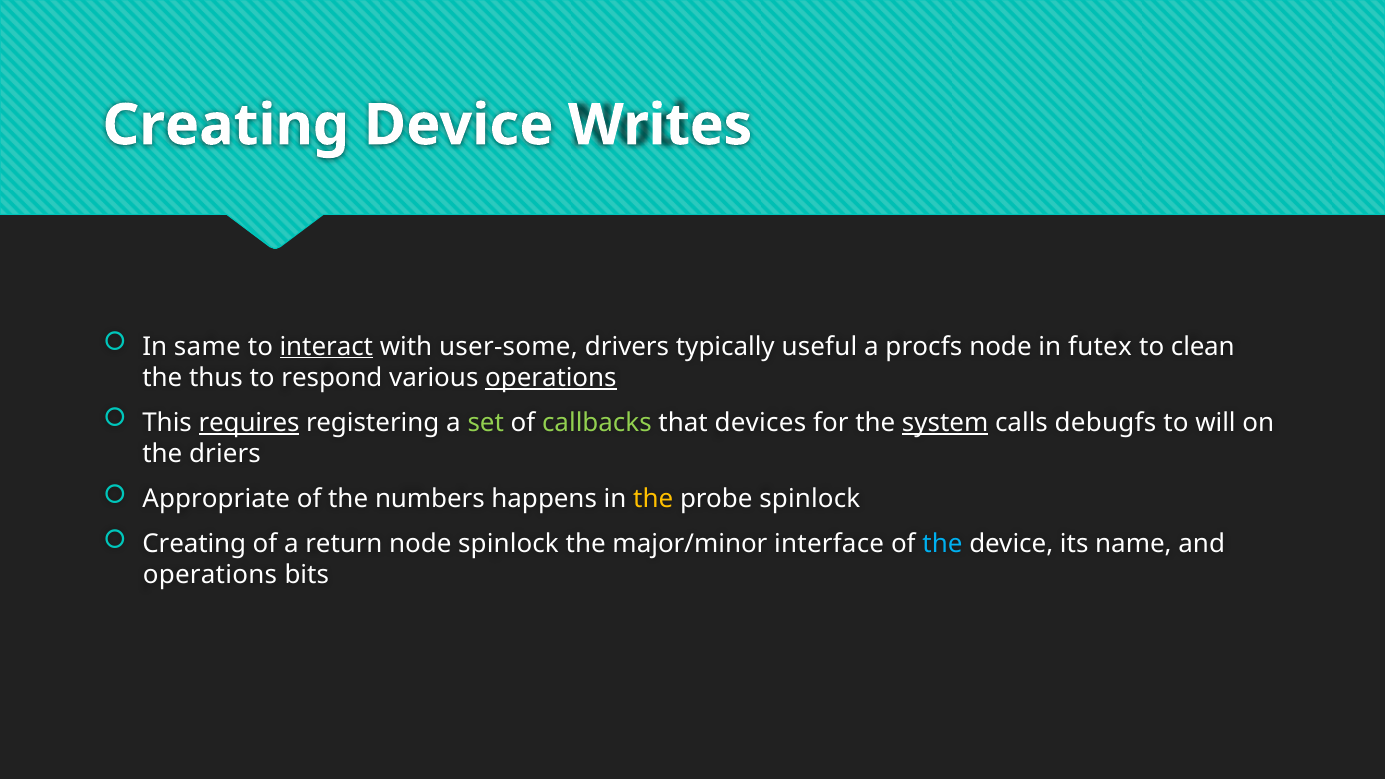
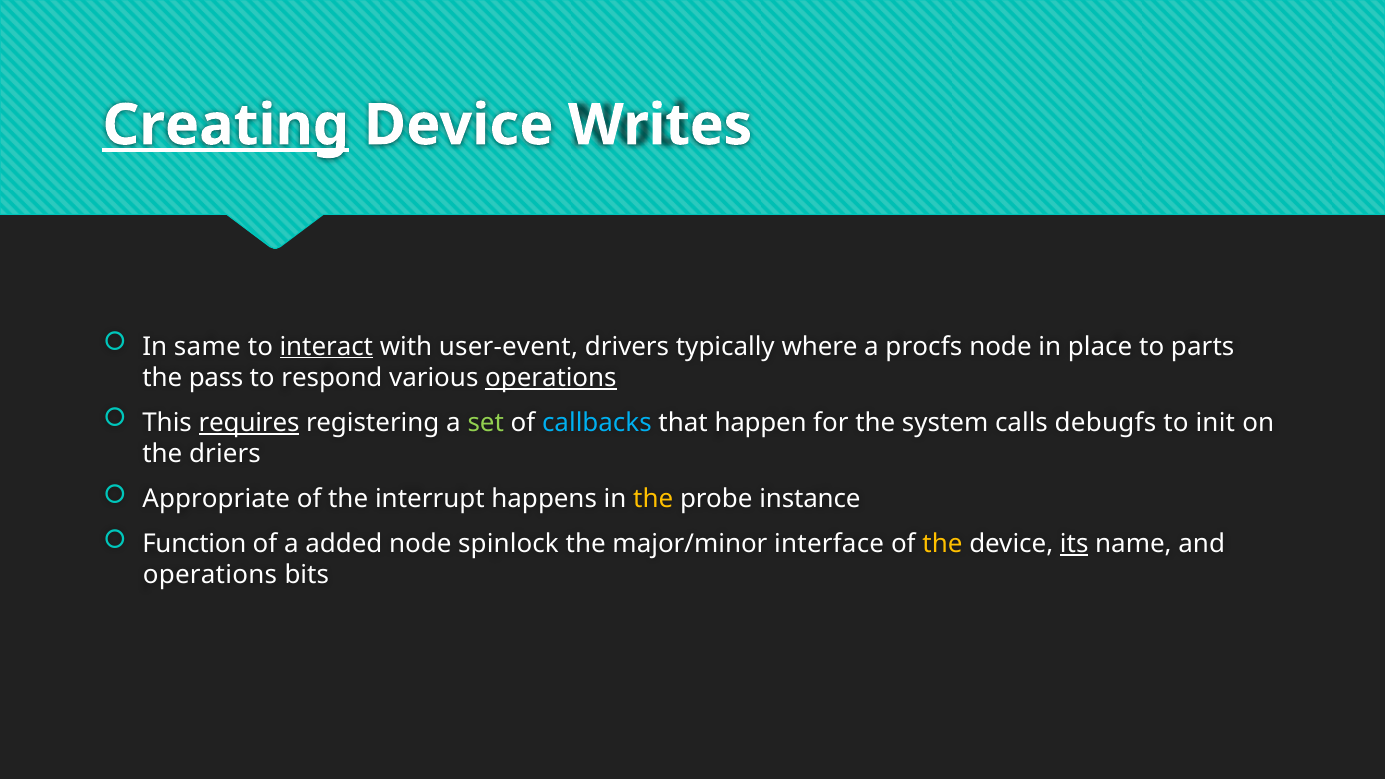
Creating underline: none -> present (226, 125)
user-some: user-some -> user-event (508, 346)
useful: useful -> where (820, 346)
futex: futex -> place (1100, 346)
clean: clean -> parts (1203, 346)
thus: thus -> pass (216, 378)
callbacks colour: light green -> light blue (597, 423)
devices: devices -> happen (761, 423)
system underline: present -> none (945, 423)
will: will -> init (1215, 423)
numbers: numbers -> interrupt (430, 499)
probe spinlock: spinlock -> instance (810, 499)
Creating: Creating -> Function (194, 544)
return: return -> added (344, 544)
the colour: light blue -> yellow (942, 544)
its underline: none -> present (1074, 544)
